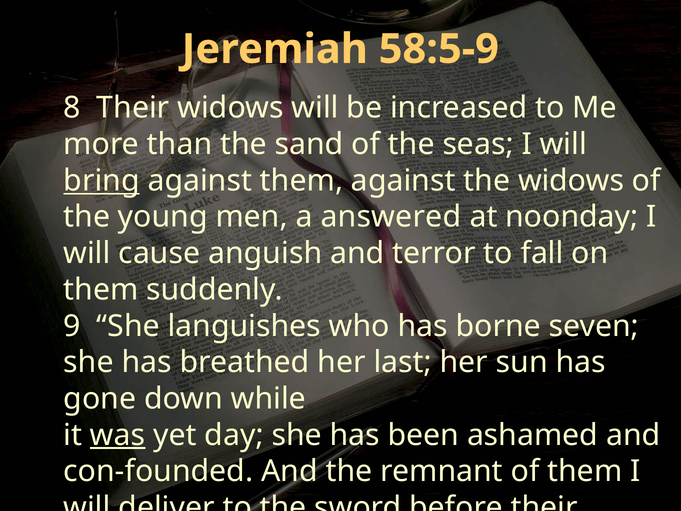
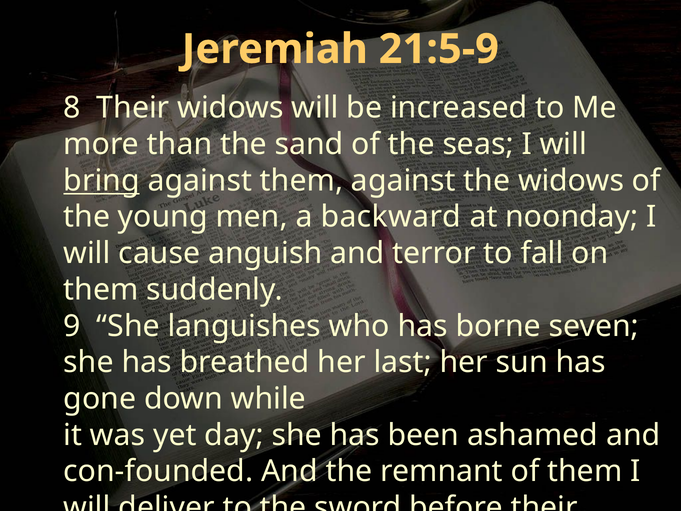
58:5-9: 58:5-9 -> 21:5-9 (439, 49)
answered: answered -> backward (391, 217)
was underline: present -> none (118, 435)
